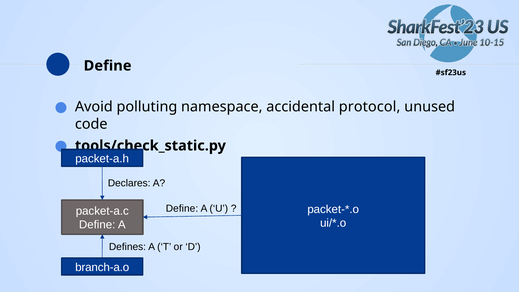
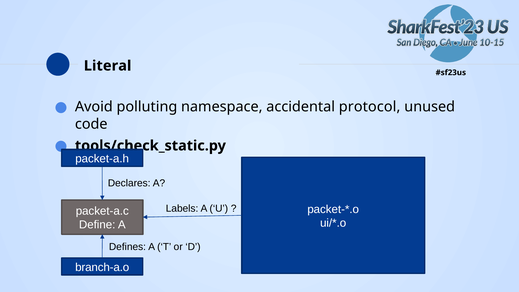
Define: Define -> Literal (108, 66)
Define: Define -> Labels (182, 209)
